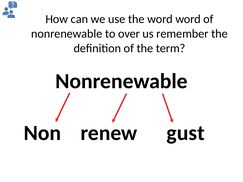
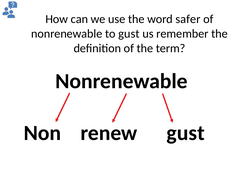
word word: word -> safer (188, 19)
to over: over -> gust (129, 34)
